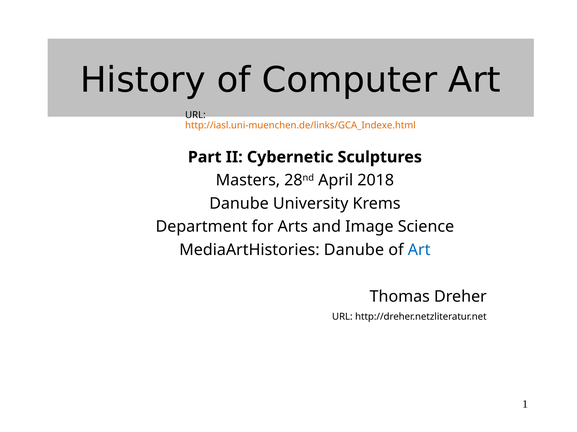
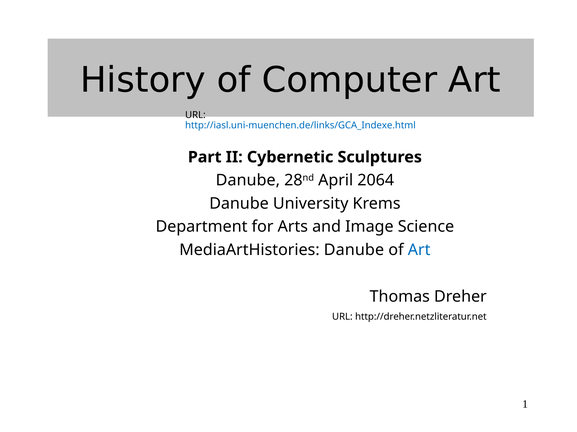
http://iasl.uni-muenchen.de/links/GCA_Indexe.html colour: orange -> blue (300, 126)
Masters: Masters -> Danube (248, 181)
2018: 2018 -> 2064 (376, 181)
